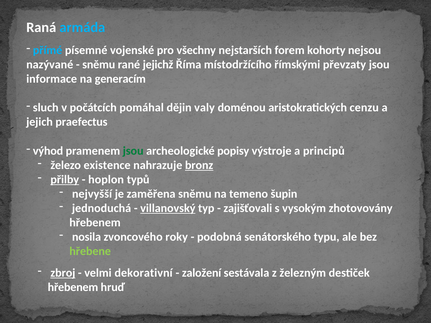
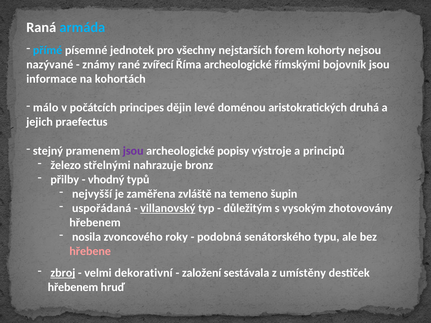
vojenské: vojenské -> jednotek (132, 50)
sněmu: sněmu -> známy (99, 65)
jejichž: jejichž -> zvířecí (158, 65)
Říma místodržícího: místodržícího -> archeologické (238, 65)
převzaty: převzaty -> bojovník (345, 65)
generacím: generacím -> kohortách (120, 79)
sluch: sluch -> málo (46, 108)
pomáhal: pomáhal -> principes (142, 108)
valy: valy -> levé (205, 108)
cenzu: cenzu -> druhá (364, 108)
výhod: výhod -> stejný (48, 151)
jsou colour: green -> purple (133, 151)
existence: existence -> střelnými (107, 165)
bronz underline: present -> none (199, 165)
přilby underline: present -> none (65, 180)
hoplon: hoplon -> vhodný (106, 180)
zaměřena sněmu: sněmu -> zvláště (195, 194)
jednoduchá: jednoduchá -> uspořádaná (102, 208)
zajišťovali: zajišťovali -> důležitým (248, 208)
hřebene colour: light green -> pink (90, 251)
železným: železným -> umístěny (303, 273)
